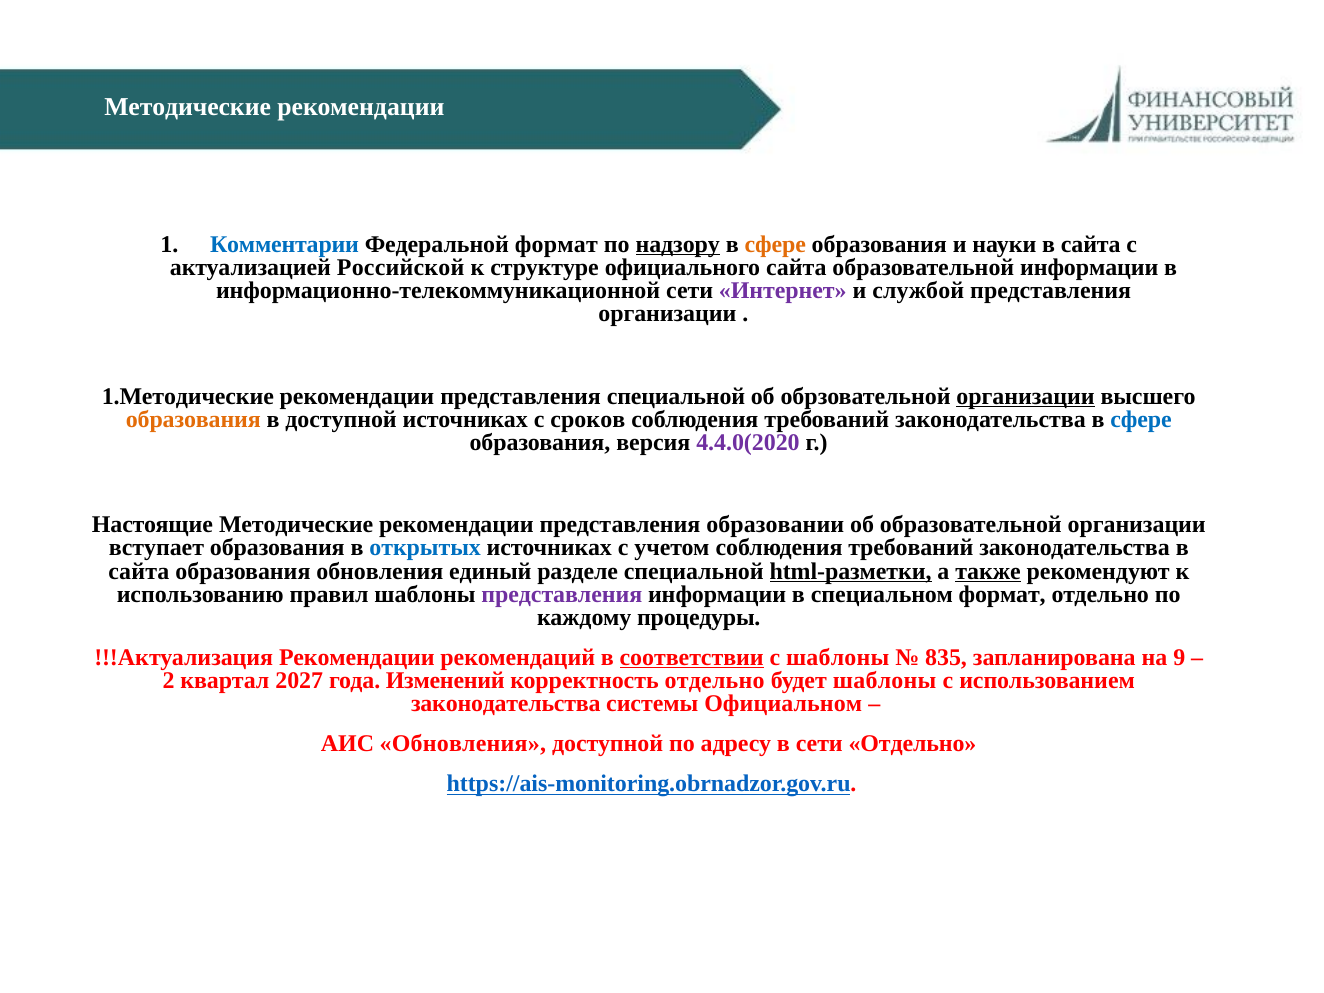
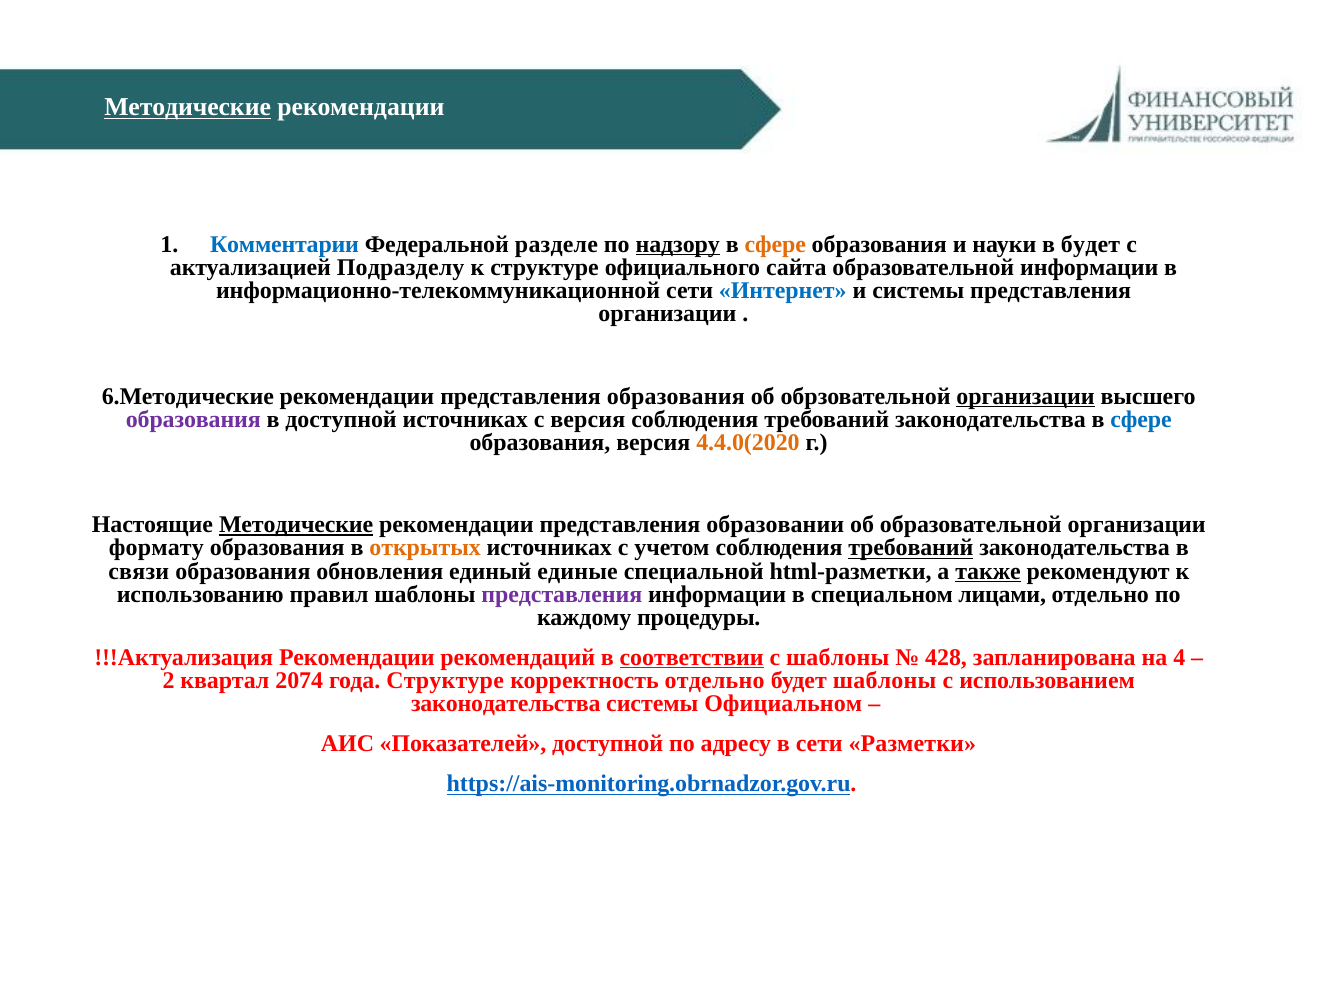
Методические underline: none -> present (188, 107)
Федеральной формат: формат -> разделе (556, 244)
науки в сайта: сайта -> будет (1091, 244)
Российской: Российской -> Подразделу (401, 268)
Интернет colour: purple -> blue (783, 291)
и службой: службой -> системы (918, 291)
1.Методические: 1.Методические -> 6.Методические (188, 396)
представления специальной: специальной -> образования (676, 396)
образования colour: orange -> purple (193, 419)
с сроков: сроков -> версия (588, 419)
4.4.0(2020 colour: purple -> orange (748, 443)
Методические underline: none -> present (296, 525)
вступает: вступает -> формату (156, 548)
открытых colour: blue -> orange (425, 548)
требований underline: none -> present (911, 548)
сайта: сайта -> связи (139, 571)
разделе: разделе -> единые (577, 571)
html-разметки underline: present -> none (851, 571)
специальном формат: формат -> лицами (1002, 594)
835: 835 -> 428 (946, 657)
9: 9 -> 4 (1179, 657)
2027: 2027 -> 2074 (299, 681)
года Изменений: Изменений -> Структуре (445, 681)
АИС Обновления: Обновления -> Показателей (463, 744)
сети Отдельно: Отдельно -> Разметки (912, 744)
